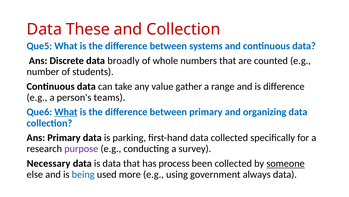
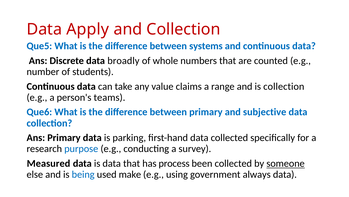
These: These -> Apply (88, 29)
gather: gather -> claims (189, 86)
is difference: difference -> collection (284, 86)
What underline: present -> none (66, 112)
organizing: organizing -> subjective (265, 112)
purpose colour: purple -> blue (81, 148)
Necessary: Necessary -> Measured (49, 163)
more: more -> make (130, 174)
